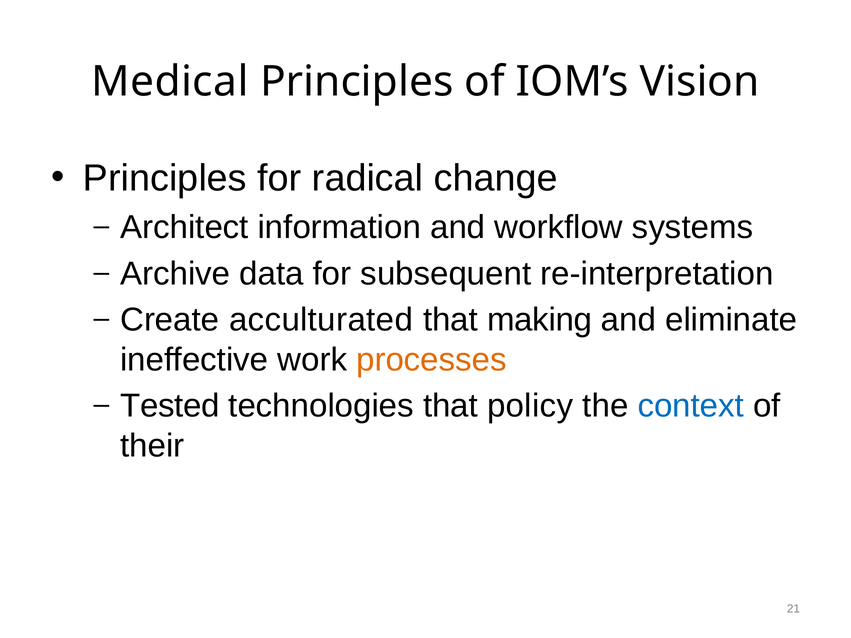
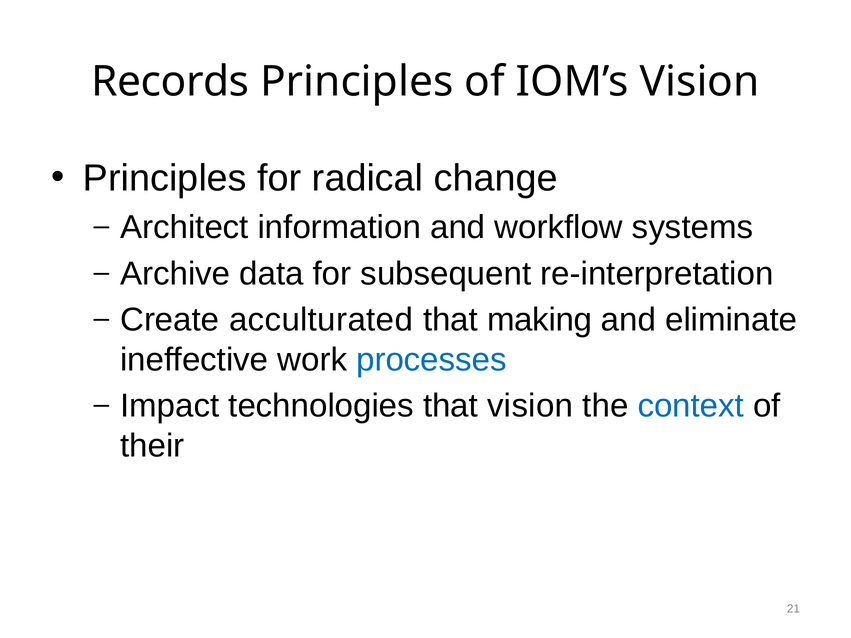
Medical: Medical -> Records (170, 82)
processes colour: orange -> blue (432, 360)
Tested: Tested -> Impact (170, 406)
that policy: policy -> vision (530, 406)
